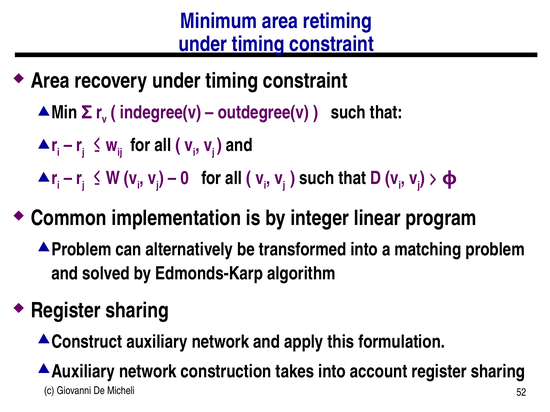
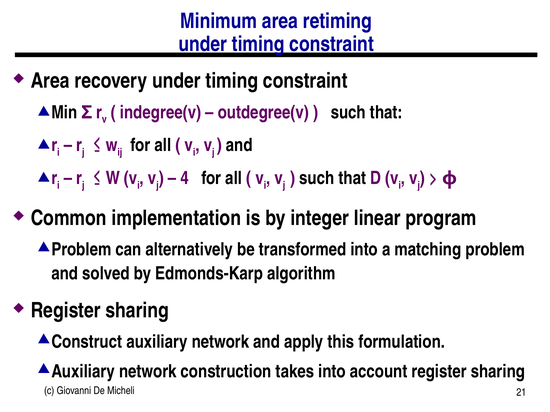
0: 0 -> 4 (185, 178)
52: 52 -> 21 (521, 393)
